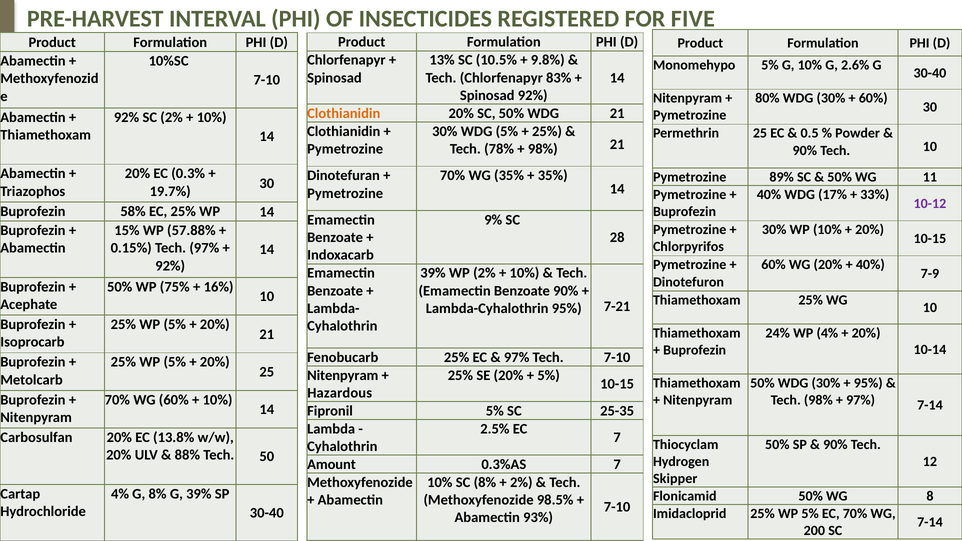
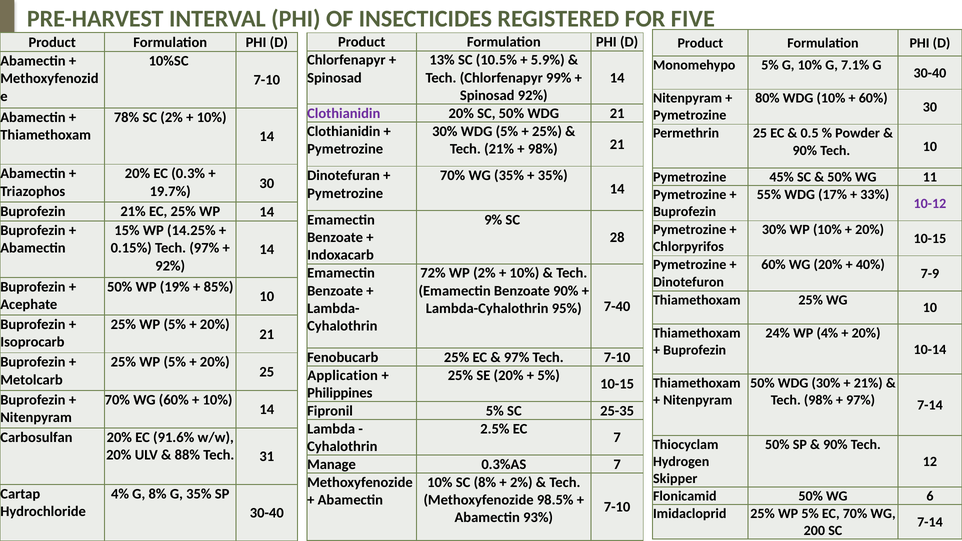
9.8%: 9.8% -> 5.9% (548, 60)
2.6%: 2.6% -> 7.1% (855, 65)
83%: 83% -> 99% (559, 78)
80% WDG 30%: 30% -> 10% (831, 98)
Clothianidin colour: orange -> purple (344, 113)
92%: 92% -> 78% (127, 117)
Tech 78%: 78% -> 21% (499, 149)
89%: 89% -> 45% (782, 177)
40%: 40% -> 55% (769, 195)
Buprofezin 58%: 58% -> 21% (133, 211)
57.88%: 57.88% -> 14.25% (191, 230)
39%: 39% -> 72% (433, 273)
75%: 75% -> 19% (175, 287)
16%: 16% -> 85% (219, 287)
7-21: 7-21 -> 7-40 (617, 306)
Nitenpyram: Nitenpyram -> Application (343, 375)
95%: 95% -> 21% (868, 383)
Hazardous: Hazardous -> Philippines (340, 393)
13.8%: 13.8% -> 91.6% (174, 438)
50: 50 -> 31 (267, 457)
Amount: Amount -> Manage (331, 465)
G 39%: 39% -> 35% (199, 494)
8: 8 -> 6 (930, 496)
